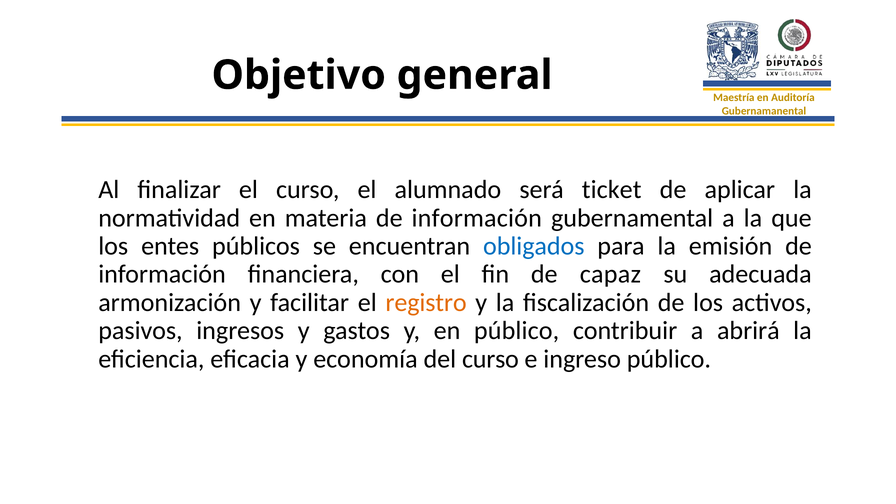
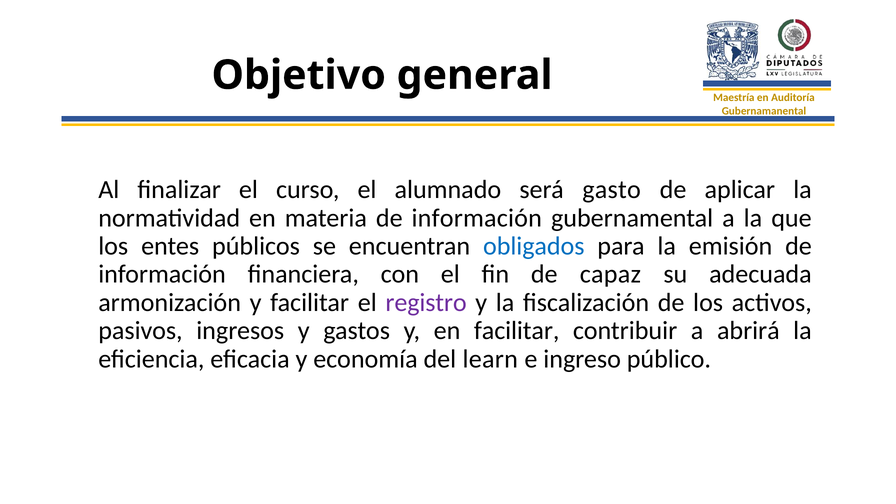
ticket: ticket -> gasto (612, 190)
registro colour: orange -> purple (426, 303)
en público: público -> facilitar (517, 331)
del curso: curso -> learn (490, 359)
